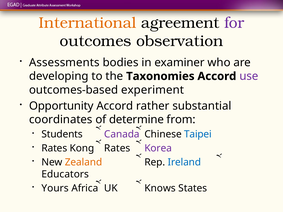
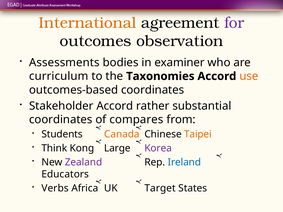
developing: developing -> curriculum (59, 76)
use colour: purple -> orange (249, 76)
outcomes-based experiment: experiment -> coordinates (153, 90)
Opportunity: Opportunity -> Stakeholder (61, 106)
determine: determine -> compares (136, 120)
Canada colour: purple -> orange (122, 134)
Taipei colour: blue -> orange (198, 134)
Rates: Rates -> Think (54, 148)
Rates: Rates -> Large (117, 148)
Zealand colour: orange -> purple (84, 162)
Yours: Yours -> Verbs (55, 188)
Knows: Knows -> Target (160, 188)
